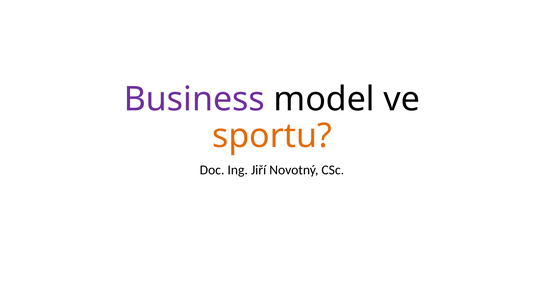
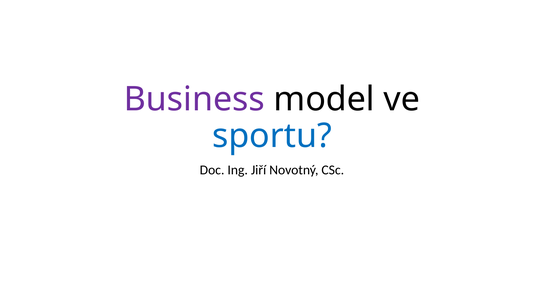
sportu colour: orange -> blue (272, 136)
